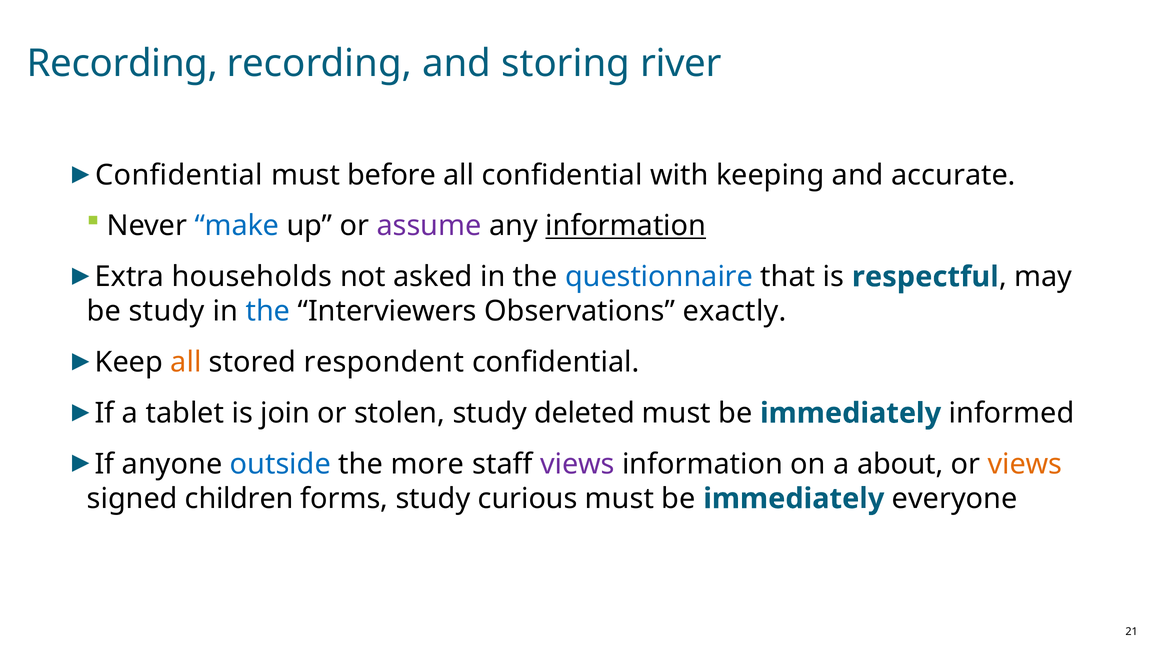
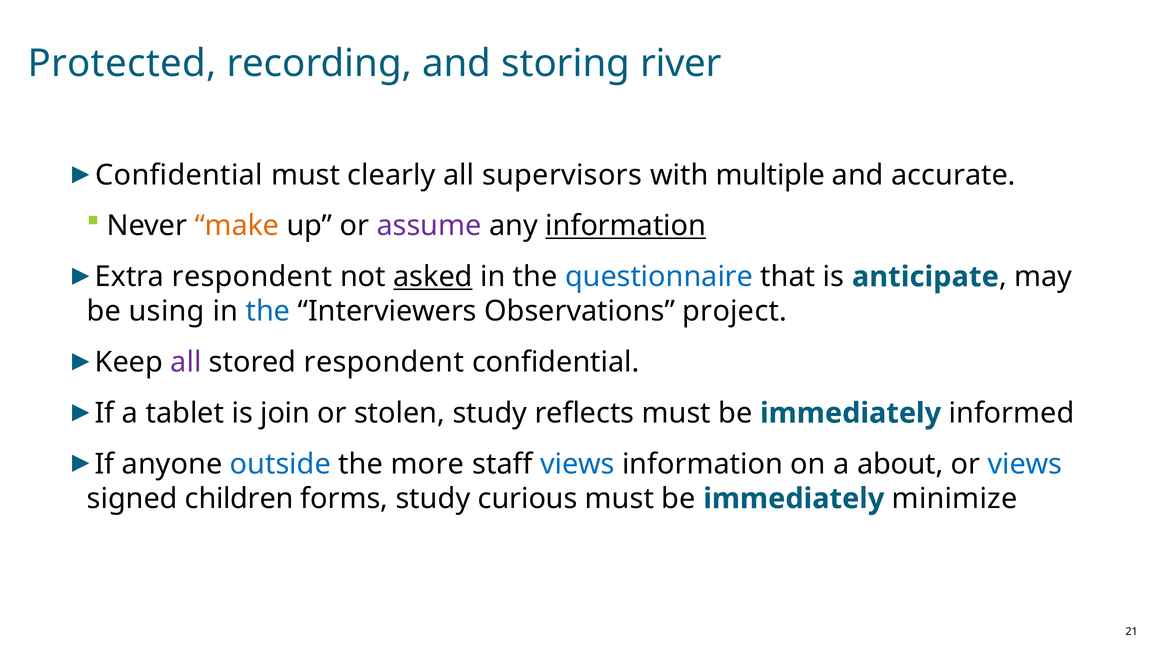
Recording: Recording -> Protected (122, 64)
before: before -> clearly (392, 175)
all confidential: confidential -> supervisors (562, 175)
keeping: keeping -> multiple (770, 175)
make colour: blue -> orange (237, 226)
Extra households: households -> respondent (252, 277)
asked underline: none -> present (433, 277)
respectful: respectful -> anticipate (925, 277)
be study: study -> using (167, 312)
exactly: exactly -> project (735, 312)
all colour: orange -> purple (186, 363)
deleted: deleted -> reflects (584, 414)
views colour: purple -> blue (577, 465)
views colour: orange -> blue (1025, 465)
everyone: everyone -> minimize (955, 499)
